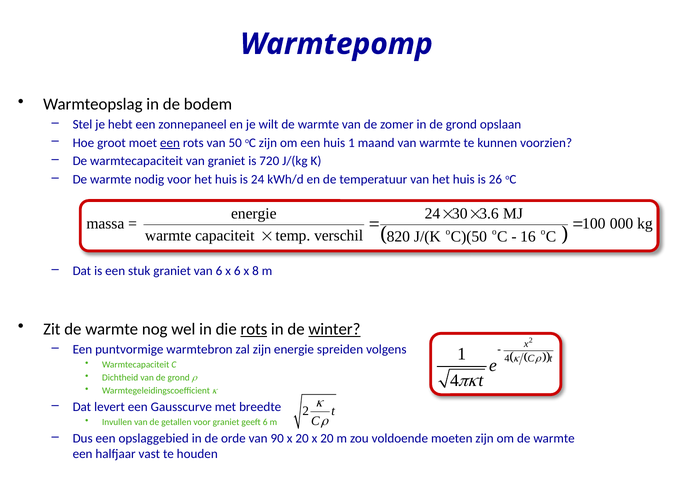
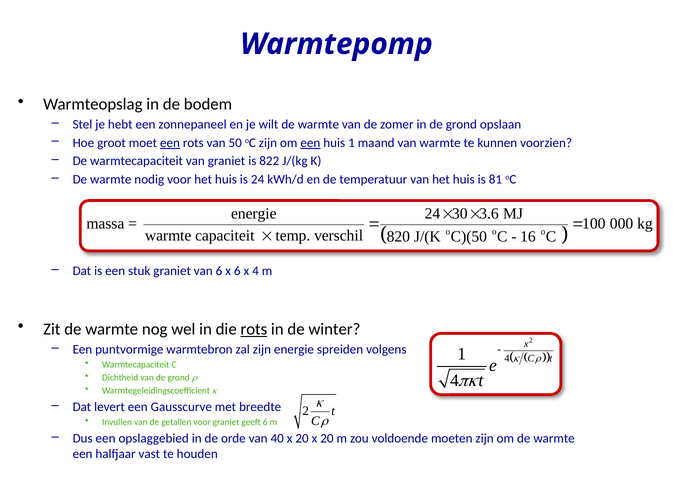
een underline: none -> present (310, 143)
720: 720 -> 822 (269, 161)
26: 26 -> 81 (495, 180)
x 8: 8 -> 4 (256, 271)
winter underline: present -> none (334, 330)
90: 90 -> 40 (277, 439)
